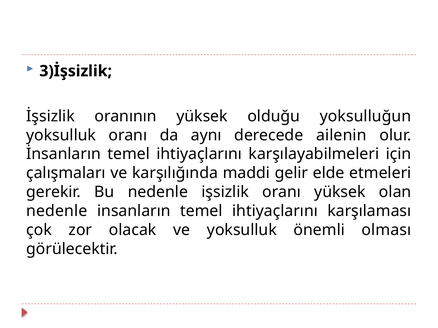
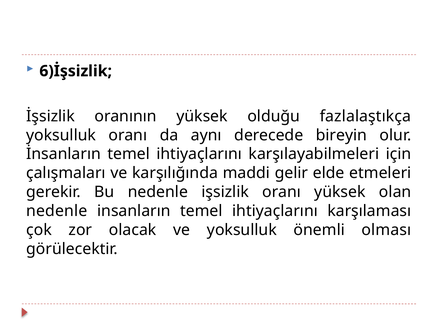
3)İşsizlik: 3)İşsizlik -> 6)İşsizlik (76, 71)
yoksulluğun: yoksulluğun -> fazlalaştıkça (365, 116)
ailenin: ailenin -> bireyin (341, 135)
